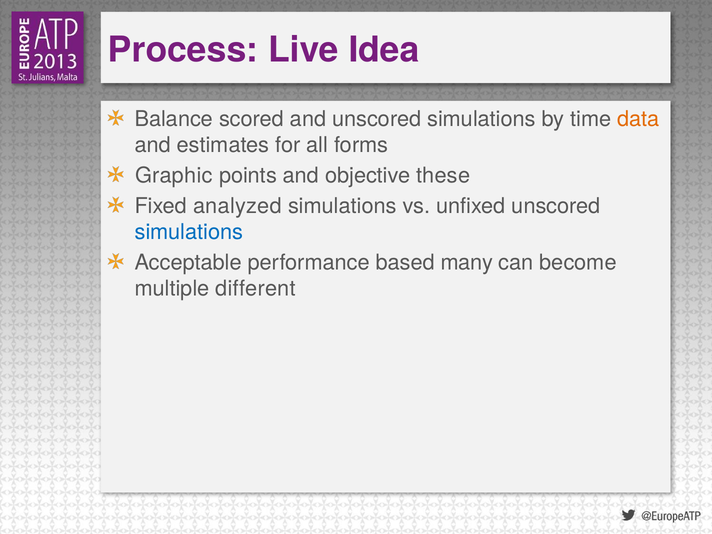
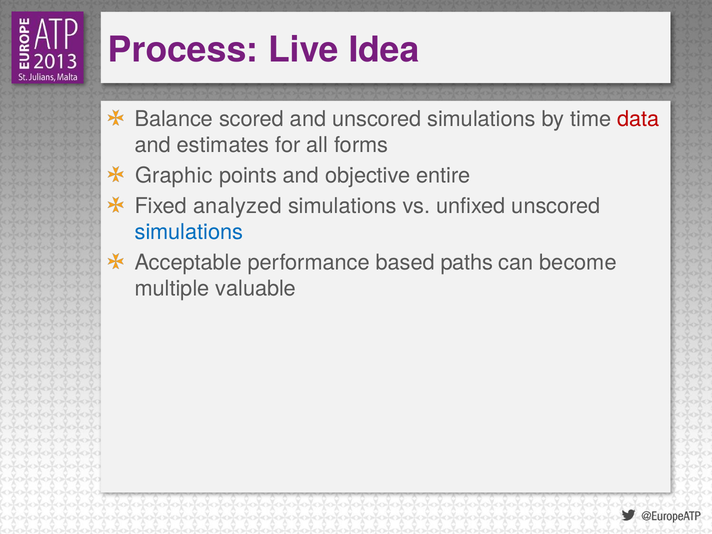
data colour: orange -> red (638, 119)
these: these -> entire (443, 176)
many: many -> paths (467, 263)
different: different -> valuable (256, 289)
